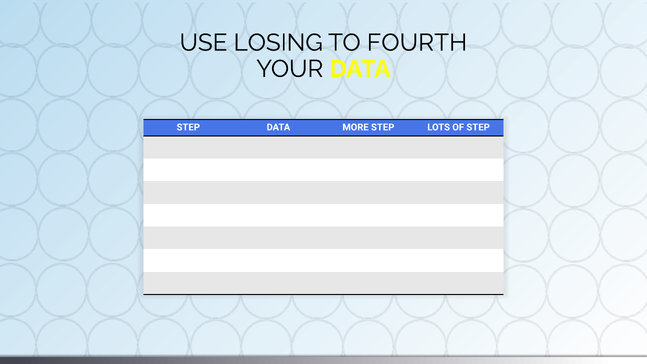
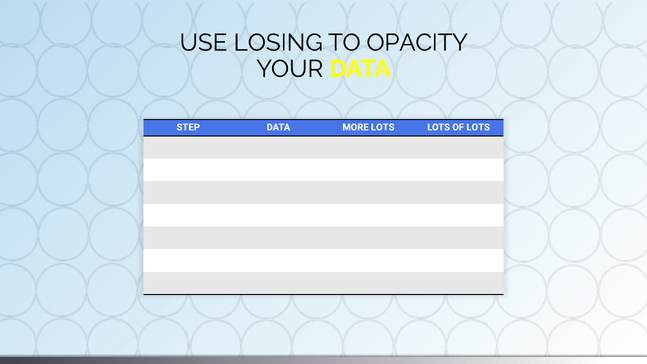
FOURTH: FOURTH -> OPACITY (417, 43)
MORE STEP: STEP -> LOTS (383, 127)
OF STEP: STEP -> LOTS (478, 127)
